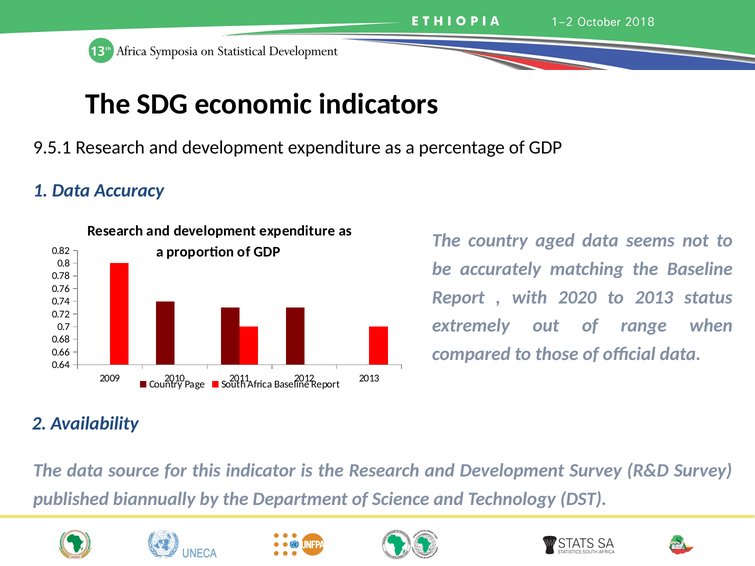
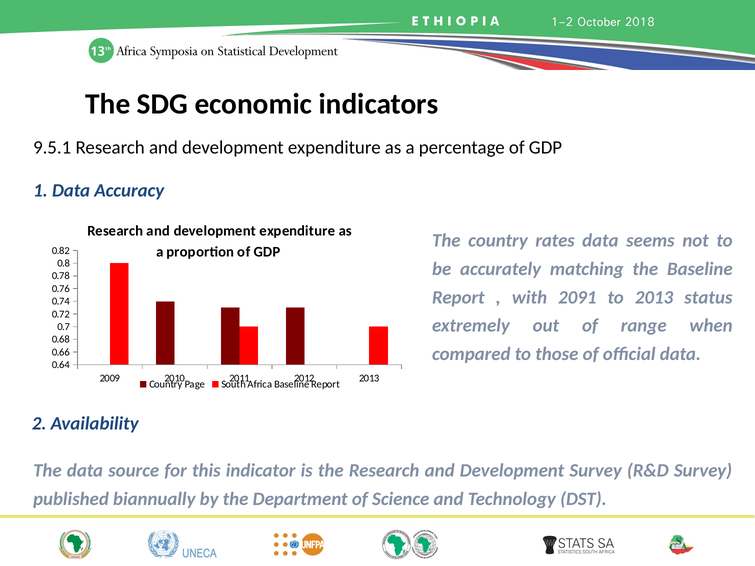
aged: aged -> rates (555, 241)
2020: 2020 -> 2091 (577, 297)
